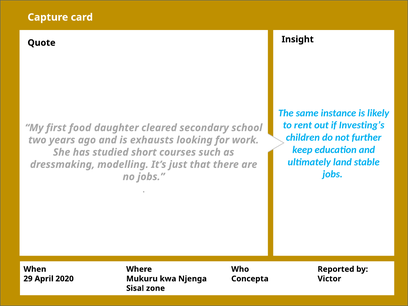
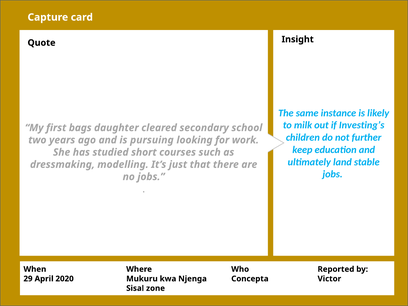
rent: rent -> milk (303, 125)
food: food -> bags (80, 128)
exhausts: exhausts -> pursuing (152, 140)
